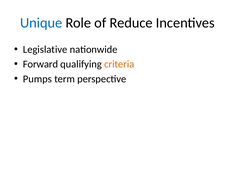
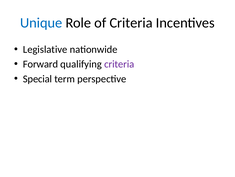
of Reduce: Reduce -> Criteria (131, 23)
criteria colour: orange -> purple (119, 64)
Pumps: Pumps -> Special (37, 79)
